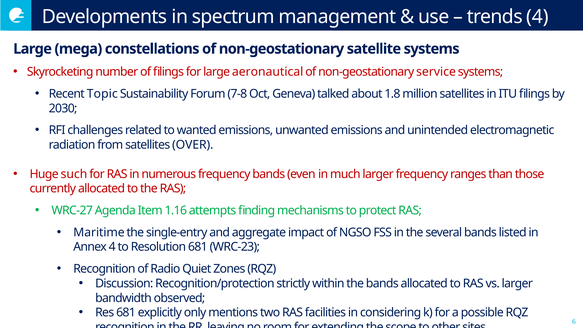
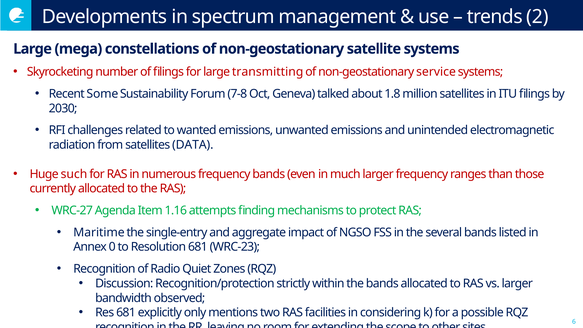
trends 4: 4 -> 2 (537, 17)
aeronautical: aeronautical -> transmitting (268, 72)
Topic: Topic -> Some (102, 94)
OVER: OVER -> DATA (193, 145)
Annex 4: 4 -> 0 (112, 247)
